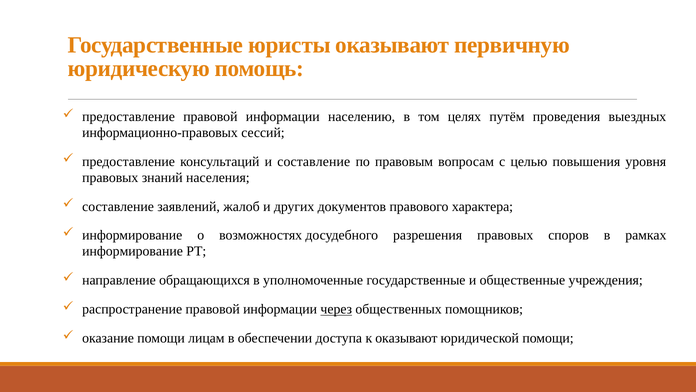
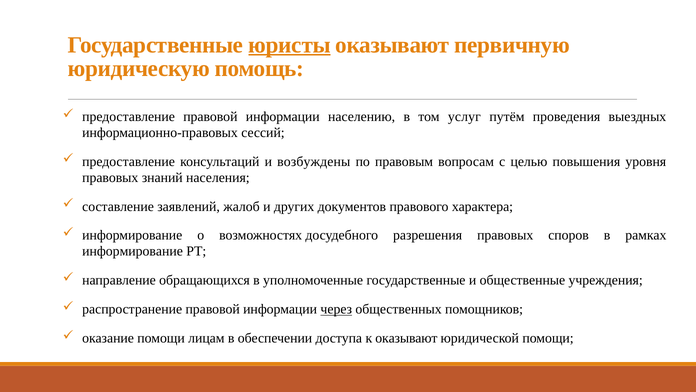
юристы underline: none -> present (289, 45)
целях: целях -> услуг (464, 117)
и составление: составление -> возбуждены (314, 161)
